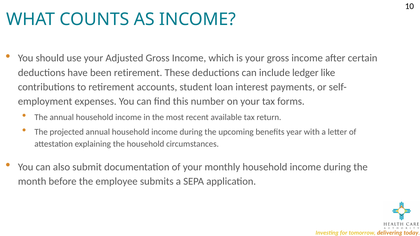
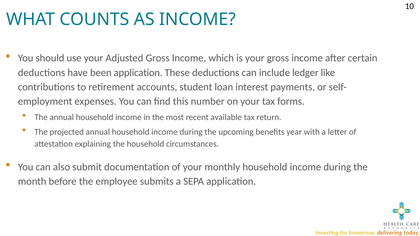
been retirement: retirement -> application (138, 73)
